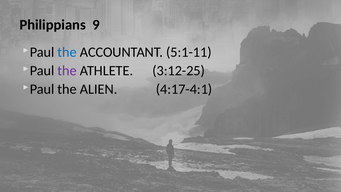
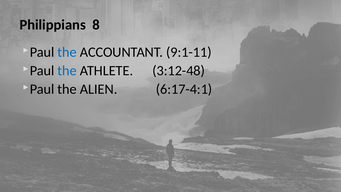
9: 9 -> 8 (96, 25)
5:1-11: 5:1-11 -> 9:1-11 (189, 52)
the colour: purple -> blue (67, 71)
3:12-25: 3:12-25 -> 3:12-48 (179, 71)
4:17-4:1: 4:17-4:1 -> 6:17-4:1 (184, 89)
